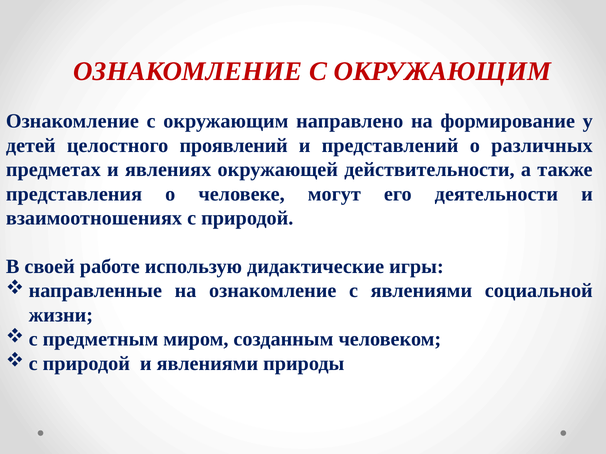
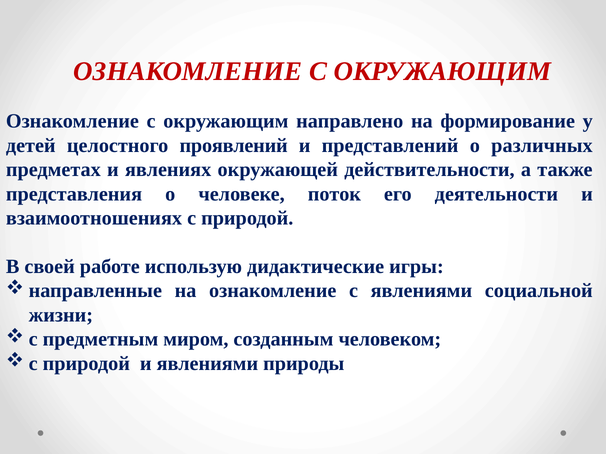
могут: могут -> поток (334, 194)
